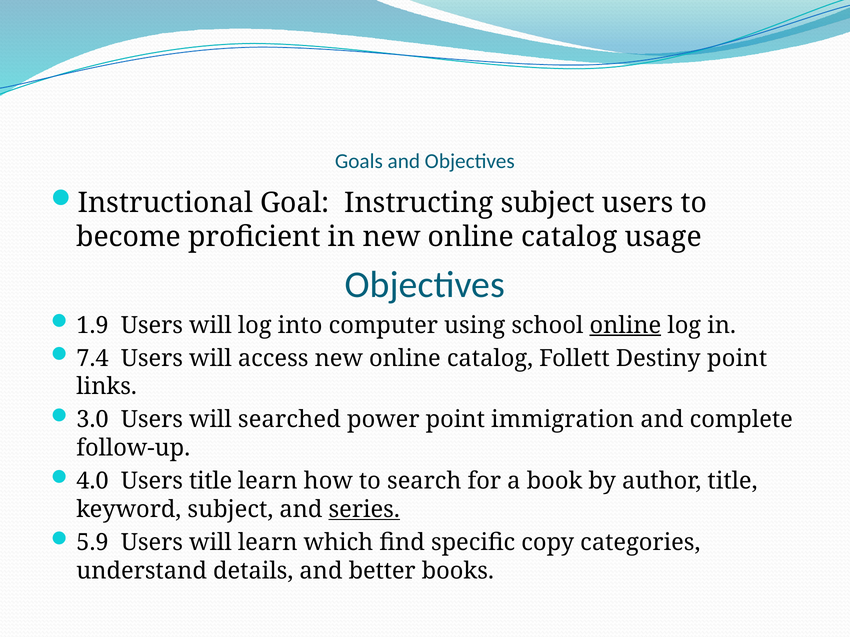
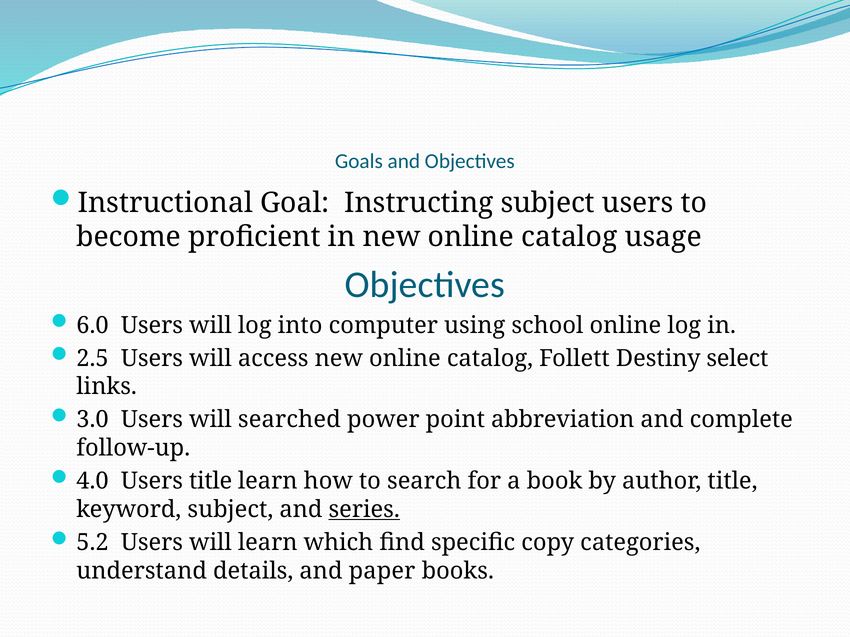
1.9: 1.9 -> 6.0 (93, 326)
online underline: present -> none (625, 326)
7.4: 7.4 -> 2.5 (93, 359)
Destiny point: point -> select (737, 359)
immigration: immigration -> abbreviation (563, 420)
5.9: 5.9 -> 5.2 (93, 543)
better: better -> paper (382, 571)
